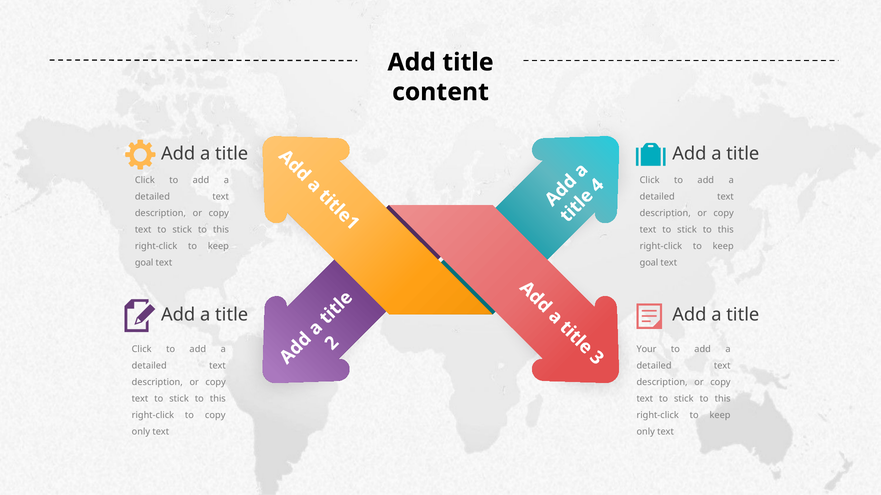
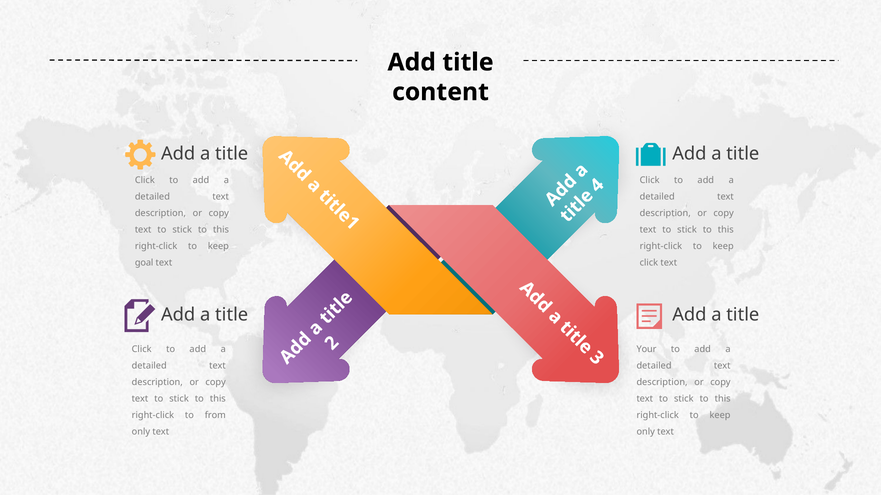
goal: goal -> click (649, 263)
to copy: copy -> from (215, 416)
